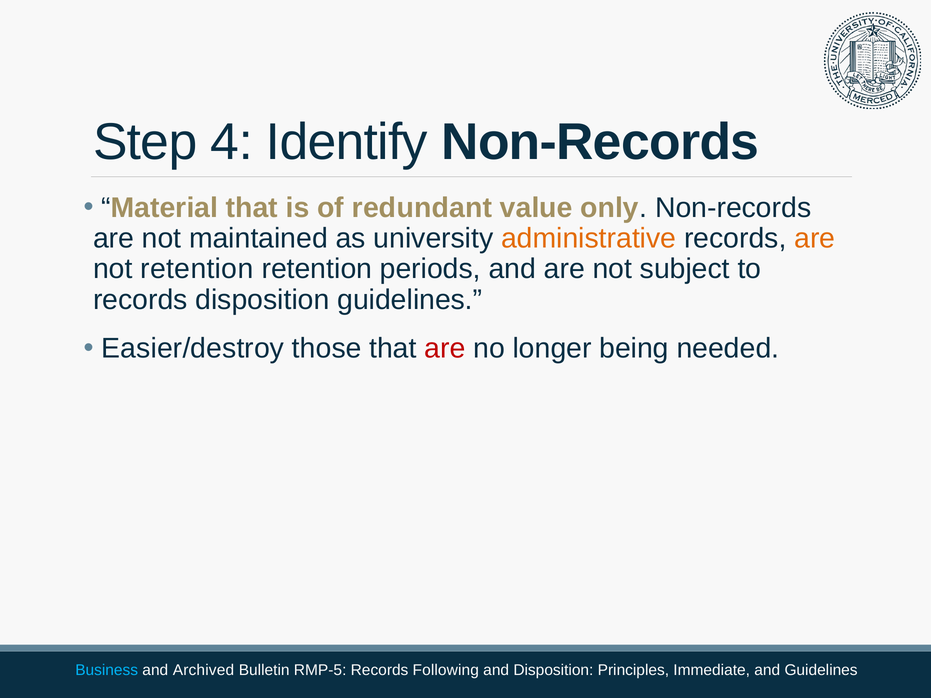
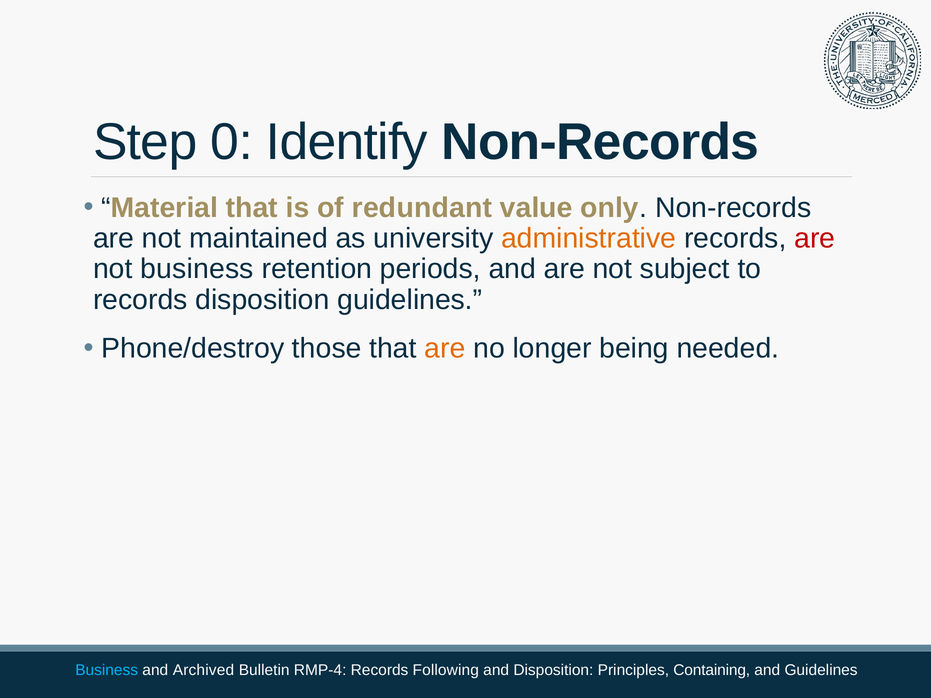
4: 4 -> 0 (232, 142)
are colour: orange -> red (815, 238)
not retention: retention -> business (197, 269)
Easier/destroy: Easier/destroy -> Phone/destroy (193, 349)
are colour: red -> orange (445, 349)
RMP-5: RMP-5 -> RMP-4 (320, 670)
Immediate: Immediate -> Containing (712, 670)
